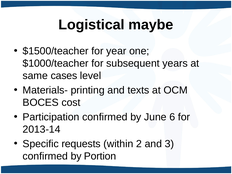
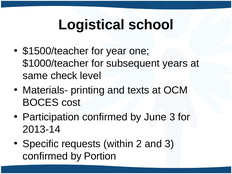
maybe: maybe -> school (151, 25)
cases: cases -> check (64, 76)
June 6: 6 -> 3 (172, 117)
